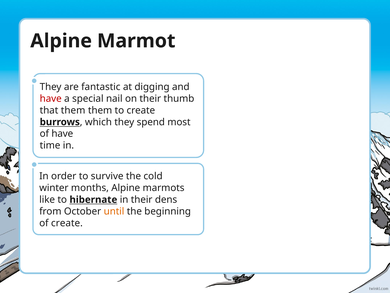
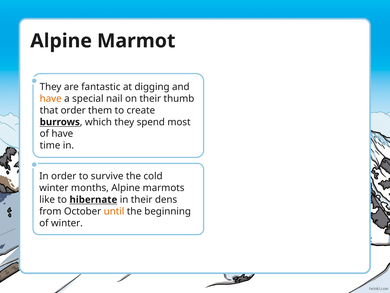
have colour: red -> orange (51, 98)
that them: them -> order (73, 110)
of create: create -> winter (67, 223)
